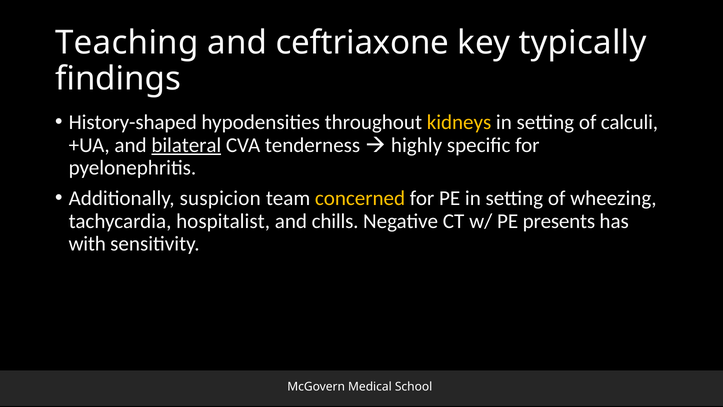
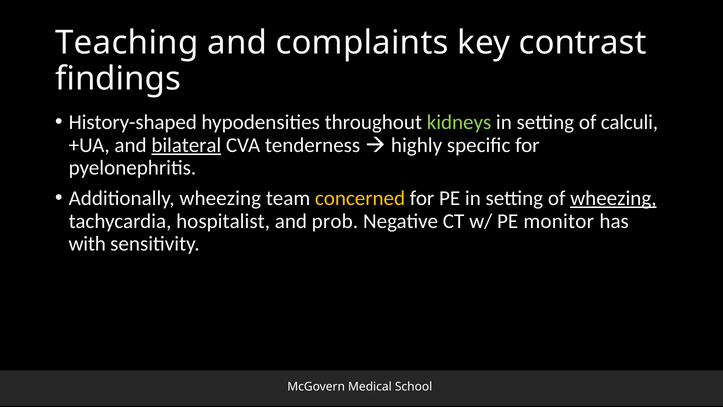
ceftriaxone: ceftriaxone -> complaints (362, 43)
typically: typically -> contrast (583, 43)
kidneys colour: yellow -> light green (459, 122)
Additionally suspicion: suspicion -> wheezing (220, 198)
wheezing underline: none -> present (613, 198)
chills: chills -> prob (335, 221)
presents: presents -> monitor (559, 221)
